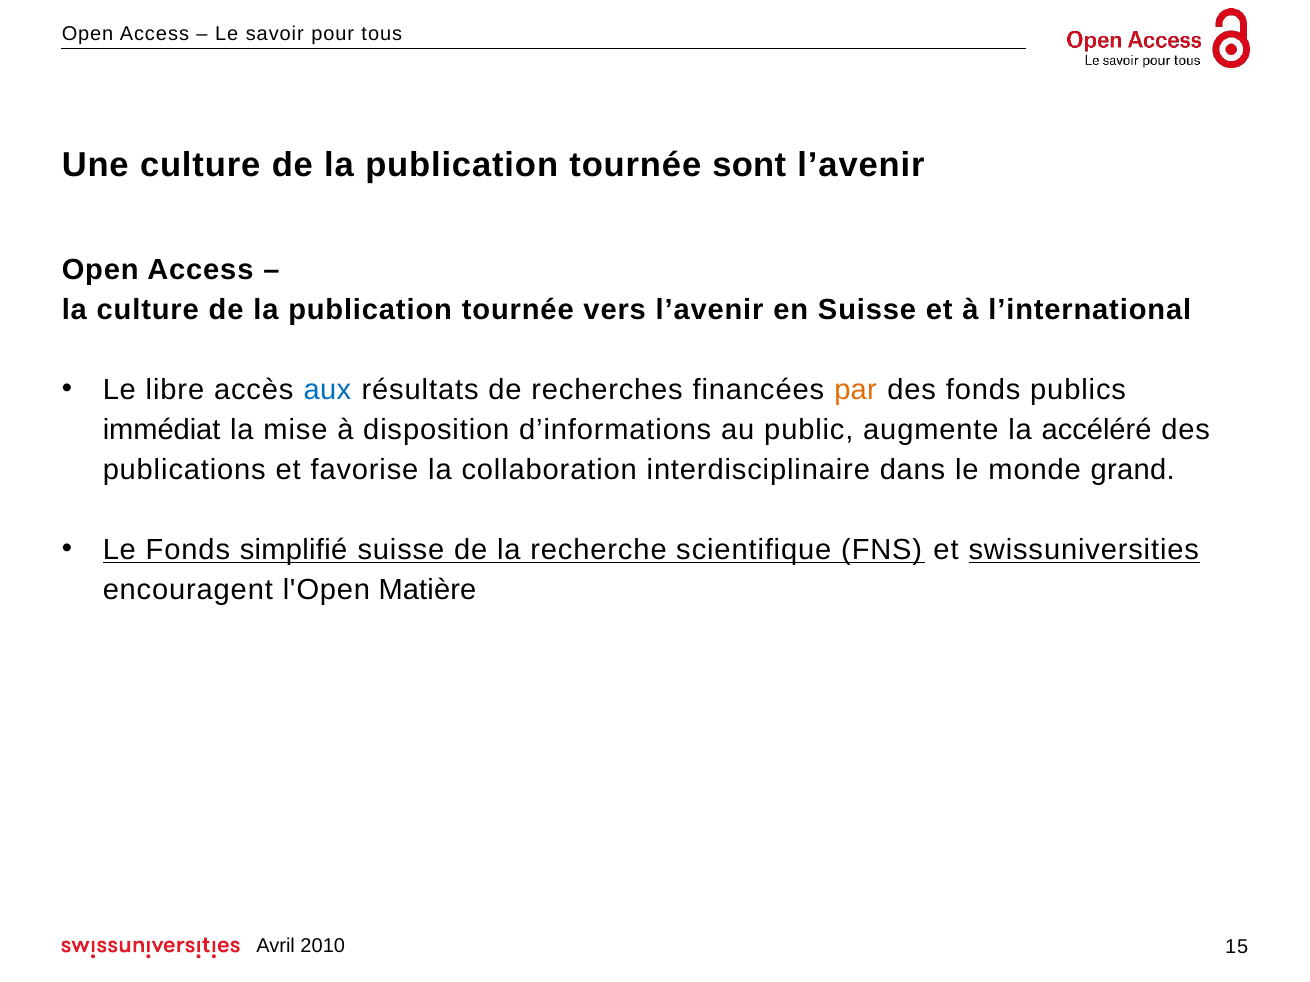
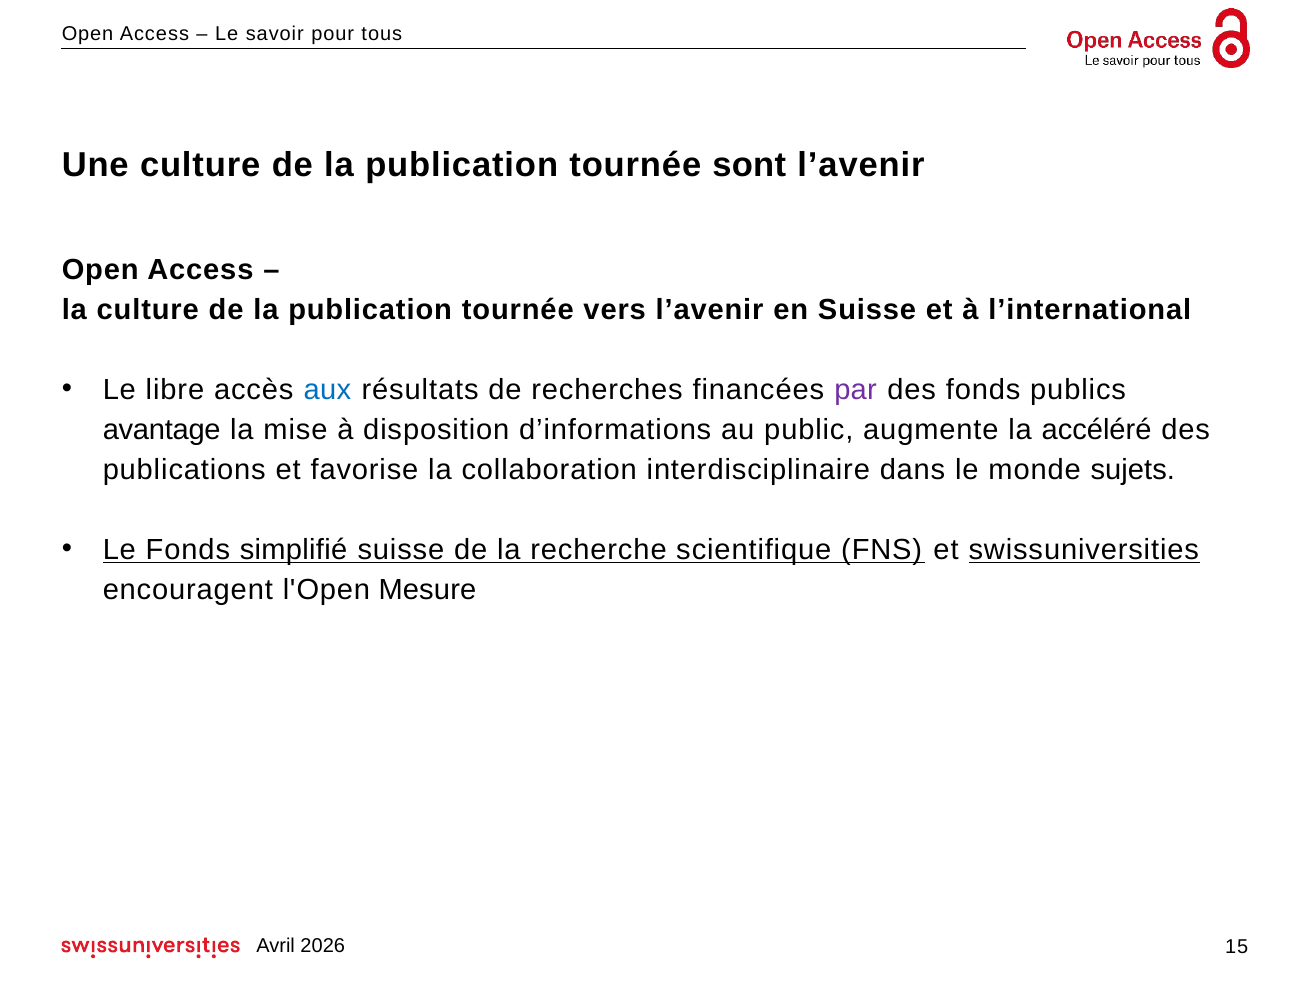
par colour: orange -> purple (856, 390)
immédiat: immédiat -> avantage (162, 430)
grand: grand -> sujets (1133, 470)
Matière: Matière -> Mesure (427, 590)
2010: 2010 -> 2026 (323, 946)
